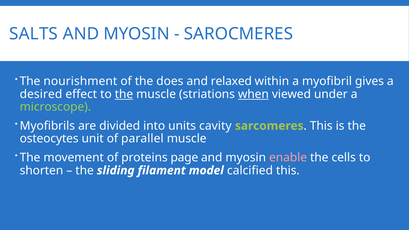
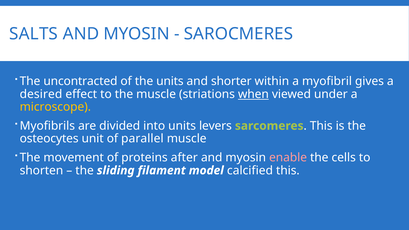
nourishment: nourishment -> uncontracted (80, 81)
the does: does -> units (170, 81)
relaxed: relaxed -> shorter (231, 81)
the underline: present -> none (124, 94)
microscope colour: light green -> yellow (55, 107)
cavity: cavity -> levers (215, 126)
page: page -> after (184, 158)
